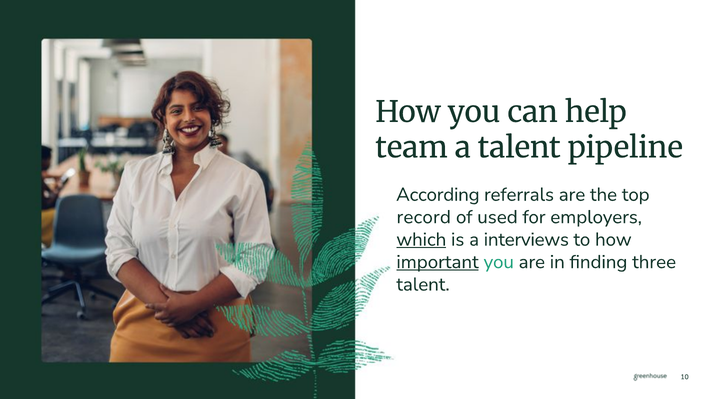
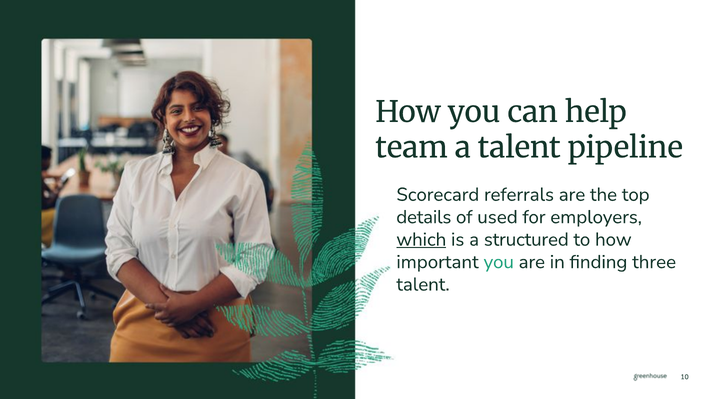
According: According -> Scorecard (438, 195)
record: record -> details (424, 217)
interviews: interviews -> structured (526, 240)
important underline: present -> none (438, 262)
